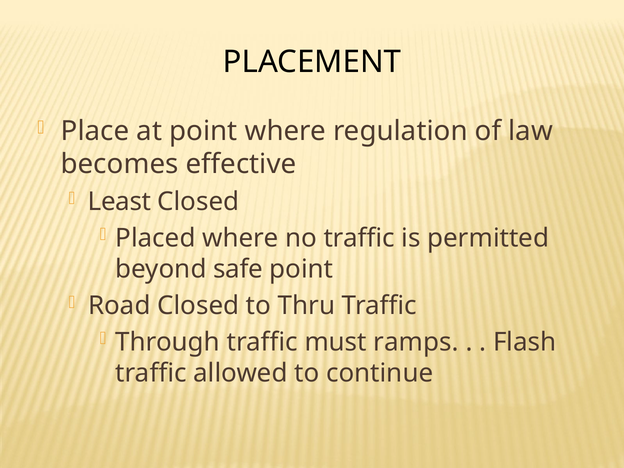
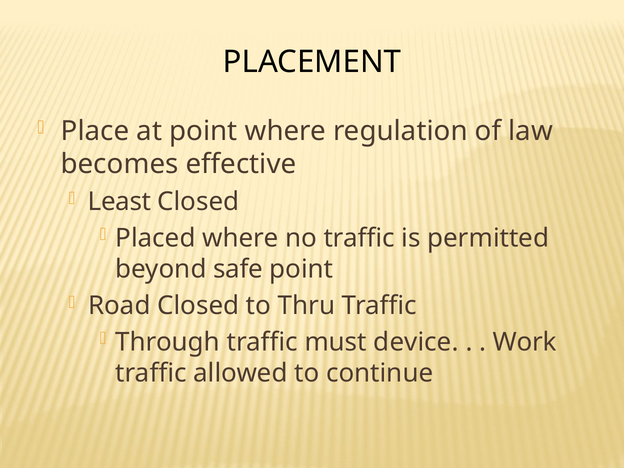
ramps: ramps -> device (416, 342)
Flash: Flash -> Work (525, 342)
